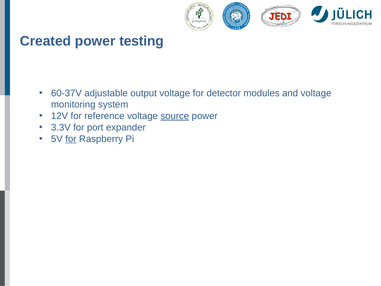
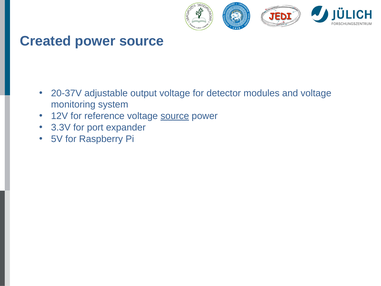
power testing: testing -> source (142, 41)
60-37V: 60-37V -> 20-37V (66, 93)
for underline: present -> none (71, 139)
